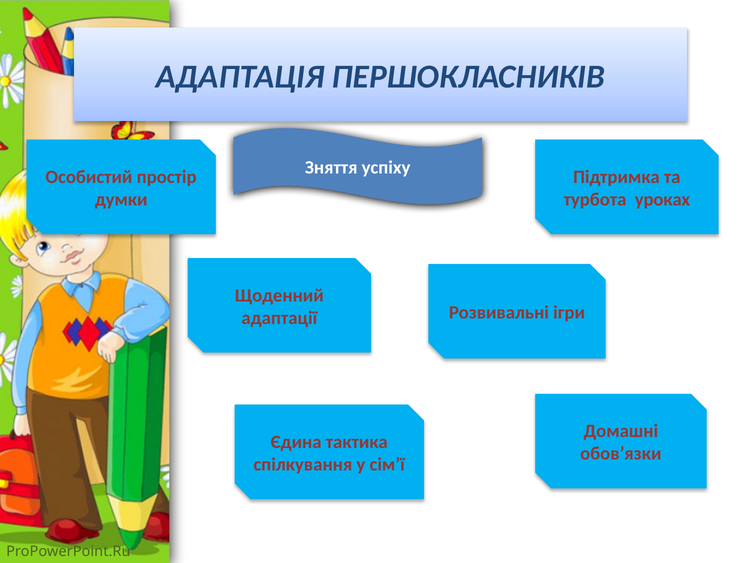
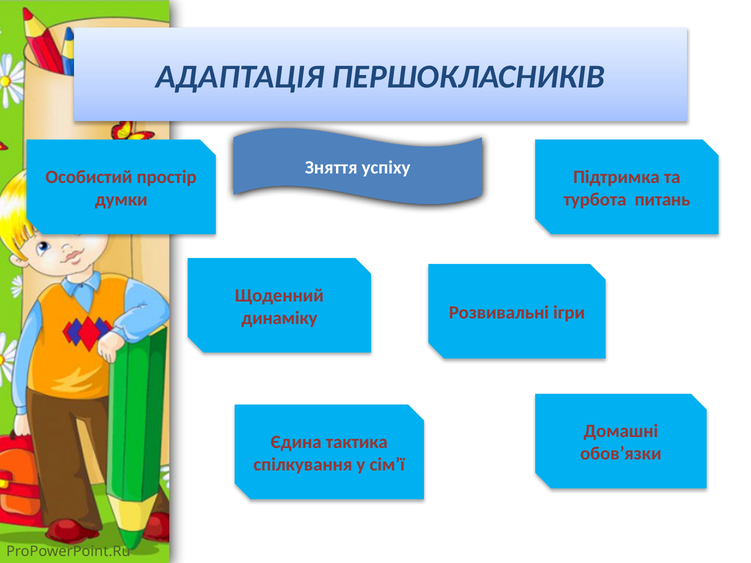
уроках: уроках -> питань (662, 200)
адаптації: адаптації -> динаміку (279, 318)
